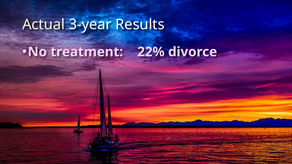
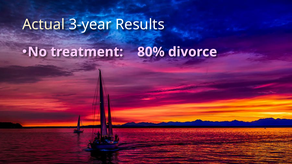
22%: 22% -> 80% (151, 52)
